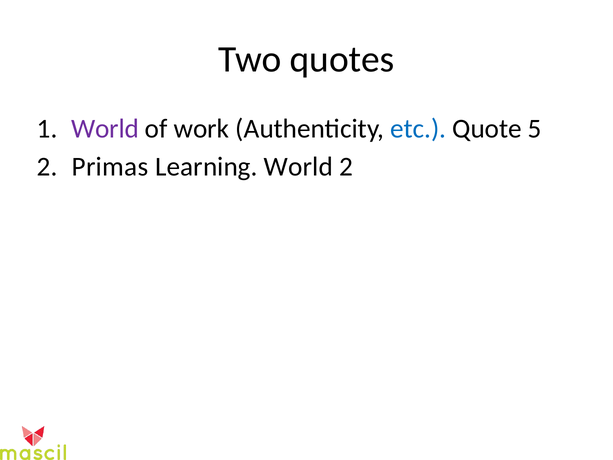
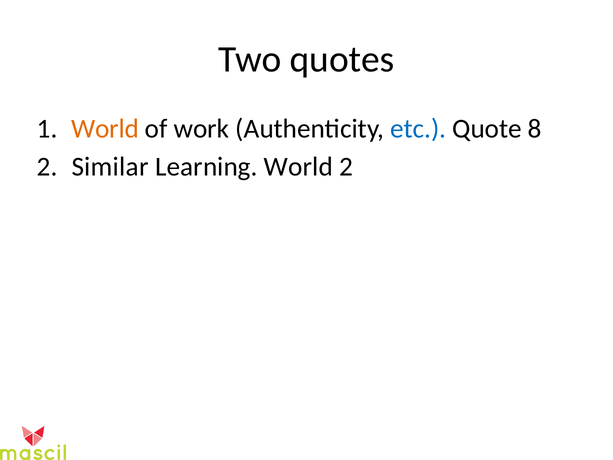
World colour: purple -> orange (105, 129)
5: 5 -> 8 (535, 129)
Primas: Primas -> Similar (110, 167)
